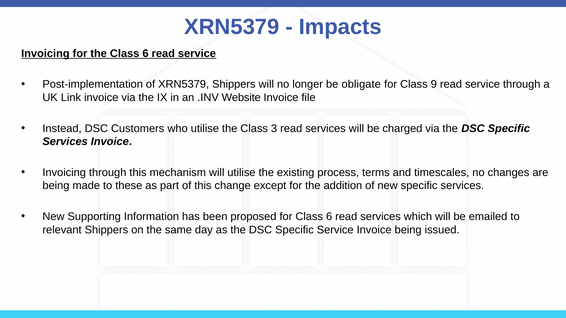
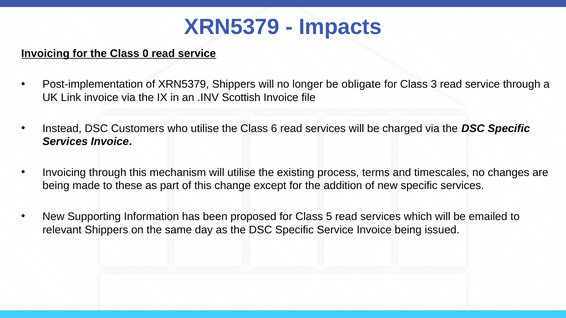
the Class 6: 6 -> 0 (146, 54)
9: 9 -> 3 (434, 84)
Website: Website -> Scottish (241, 98)
3: 3 -> 6 (274, 129)
for Class 6: 6 -> 5 (329, 217)
